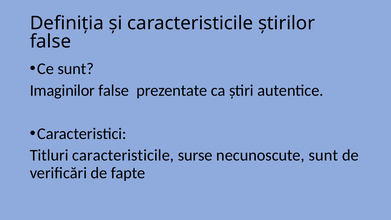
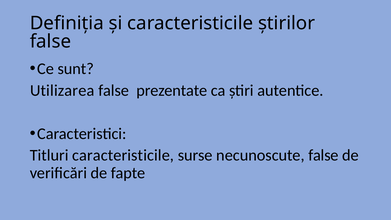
Imaginilor: Imaginilor -> Utilizarea (62, 90)
necunoscute sunt: sunt -> false (323, 155)
